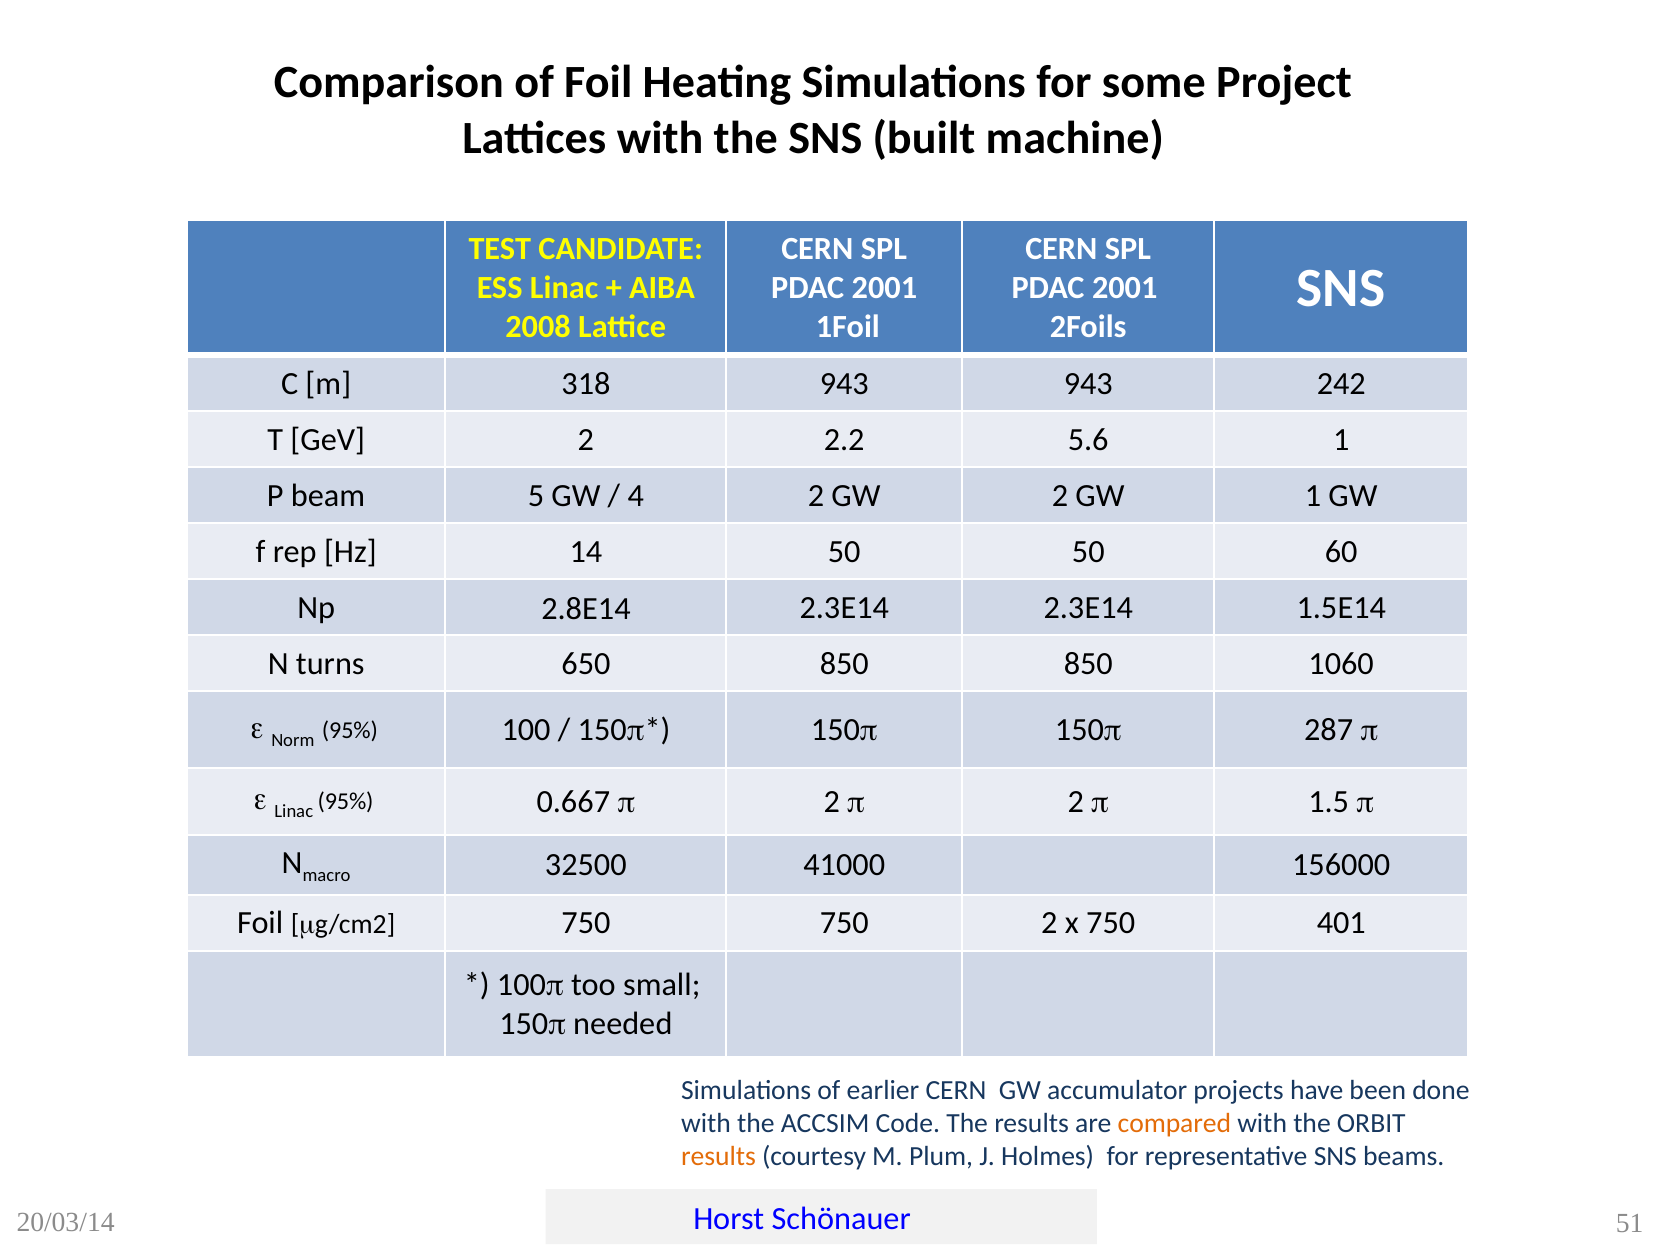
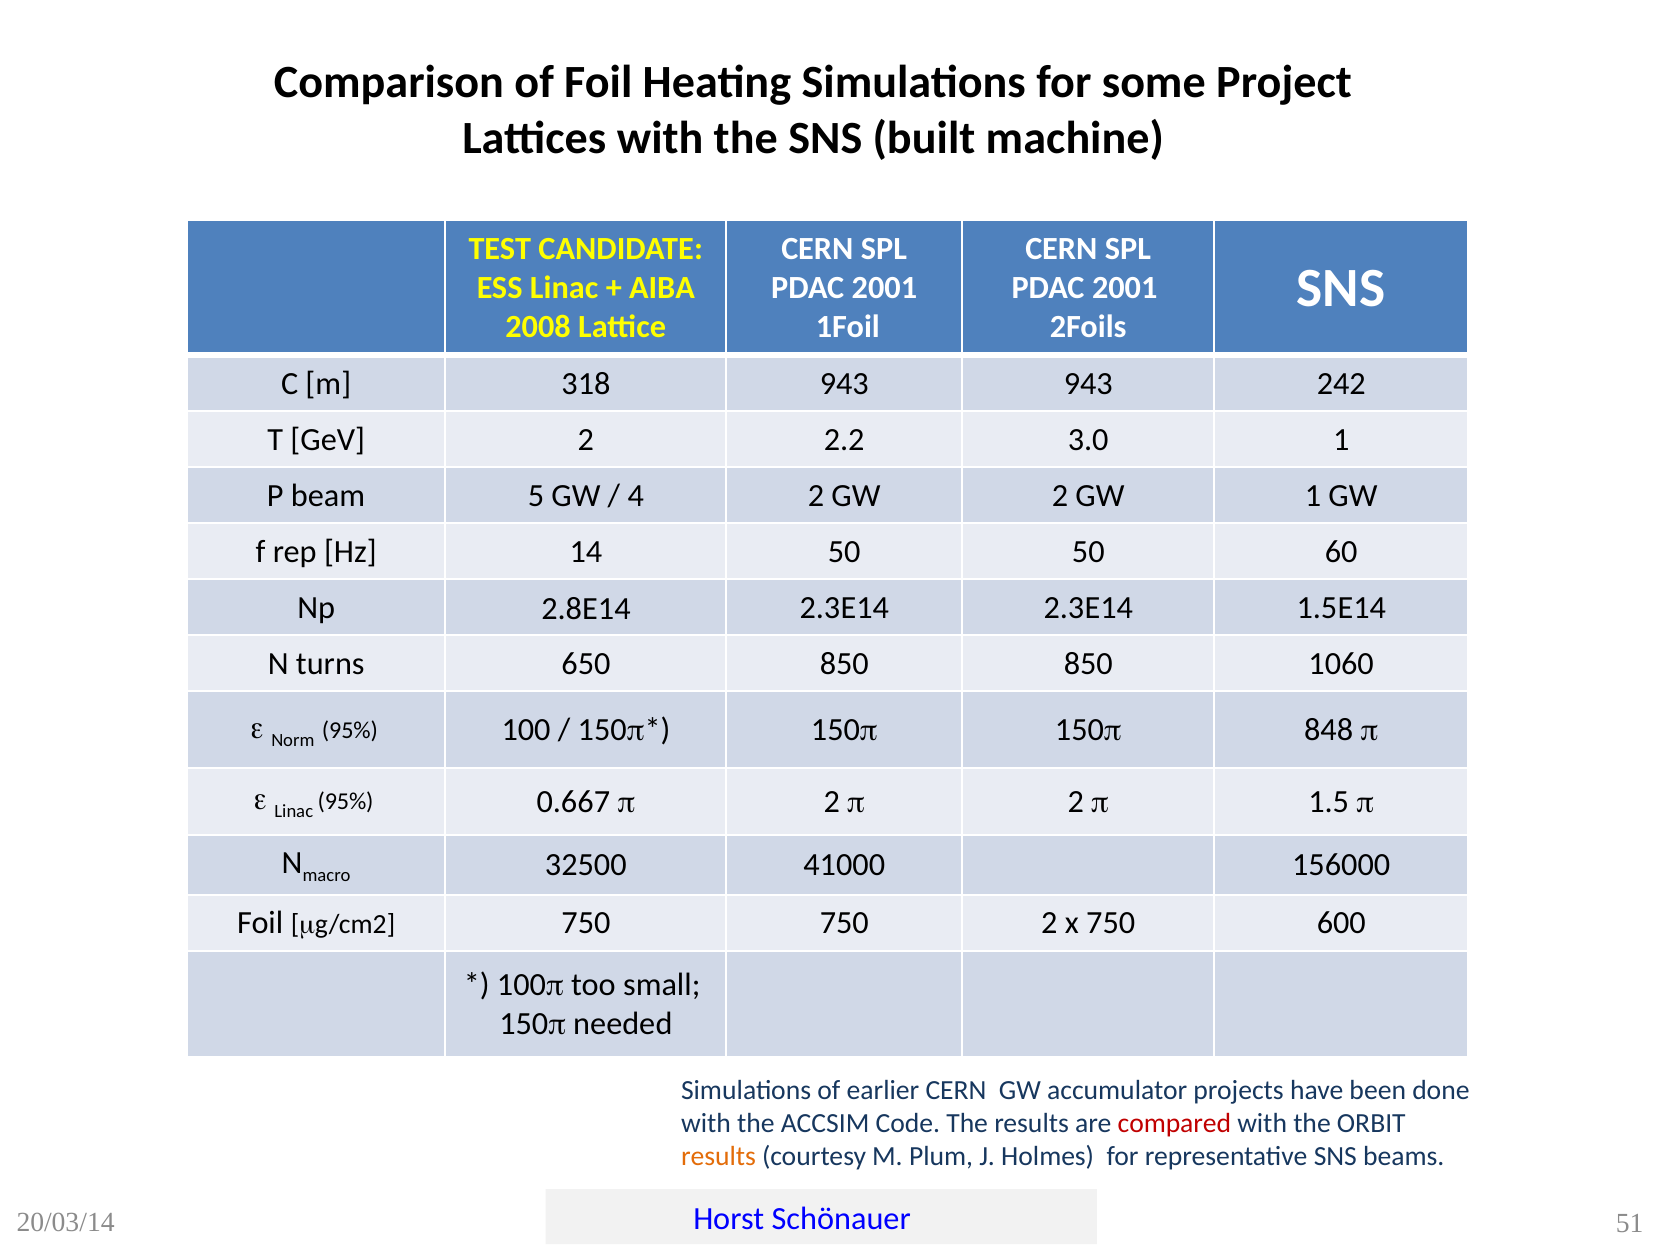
5.6: 5.6 -> 3.0 (1088, 440)
287: 287 -> 848 (1329, 730)
401: 401 -> 600 (1341, 923)
compared colour: orange -> red (1174, 1123)
